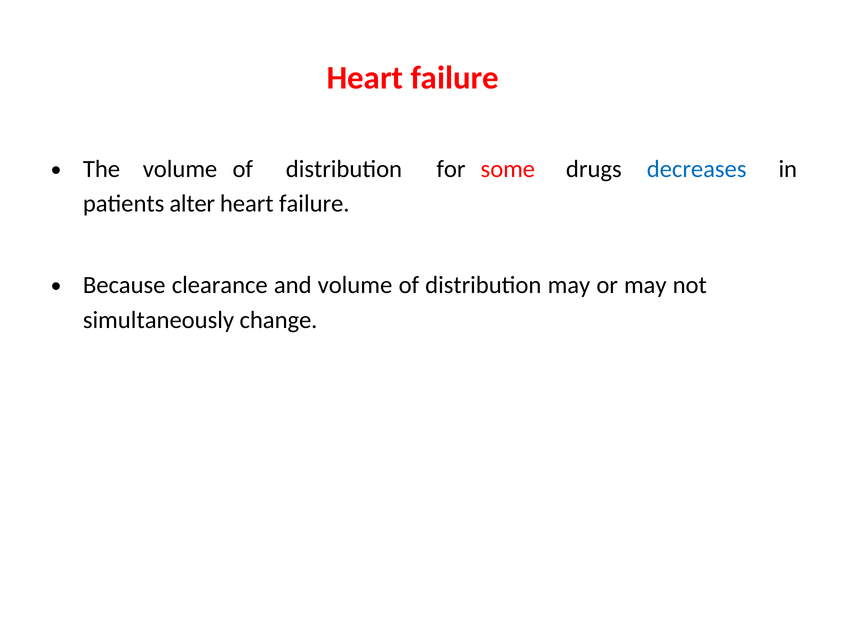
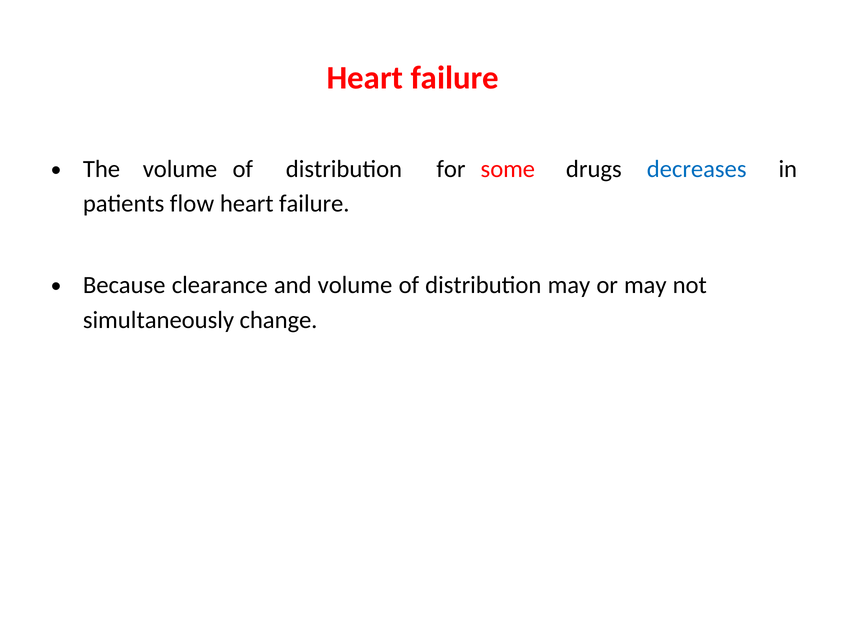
alter: alter -> flow (192, 203)
